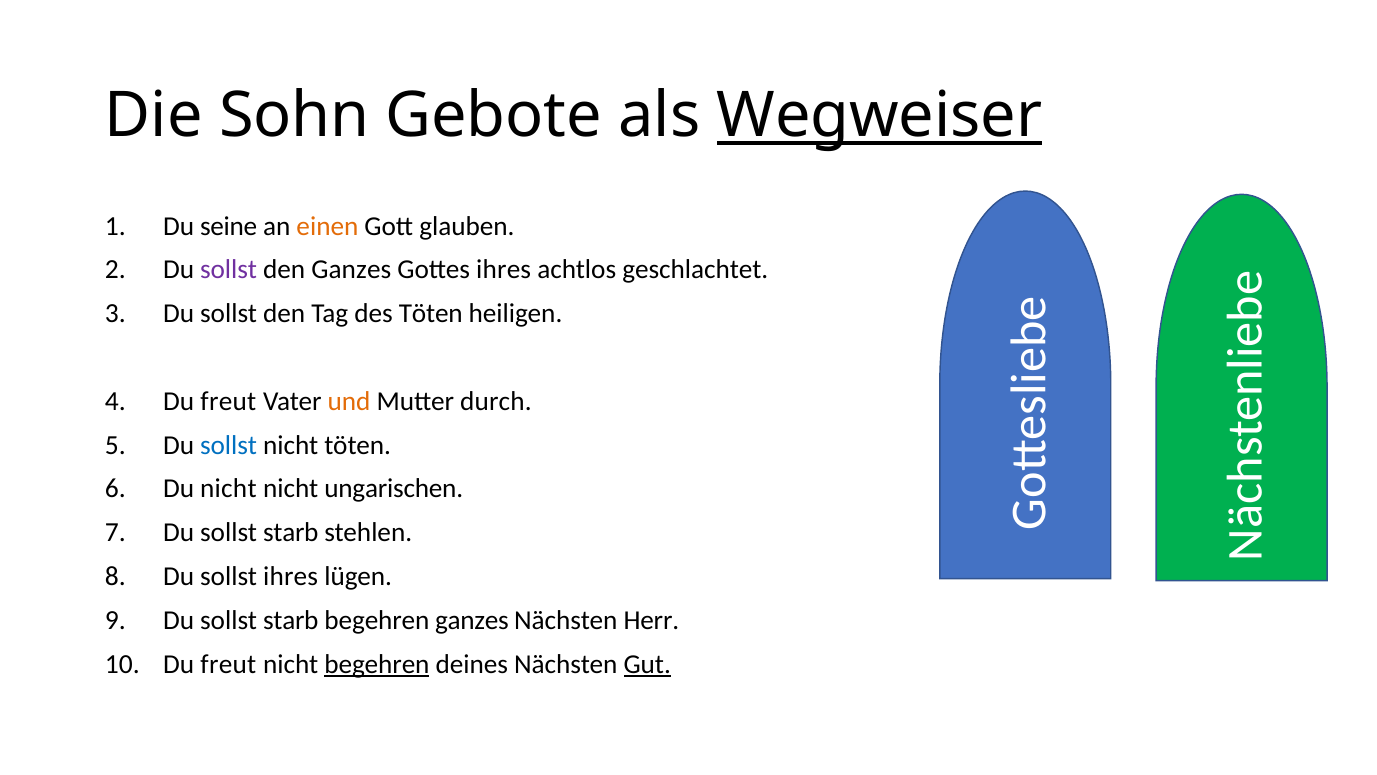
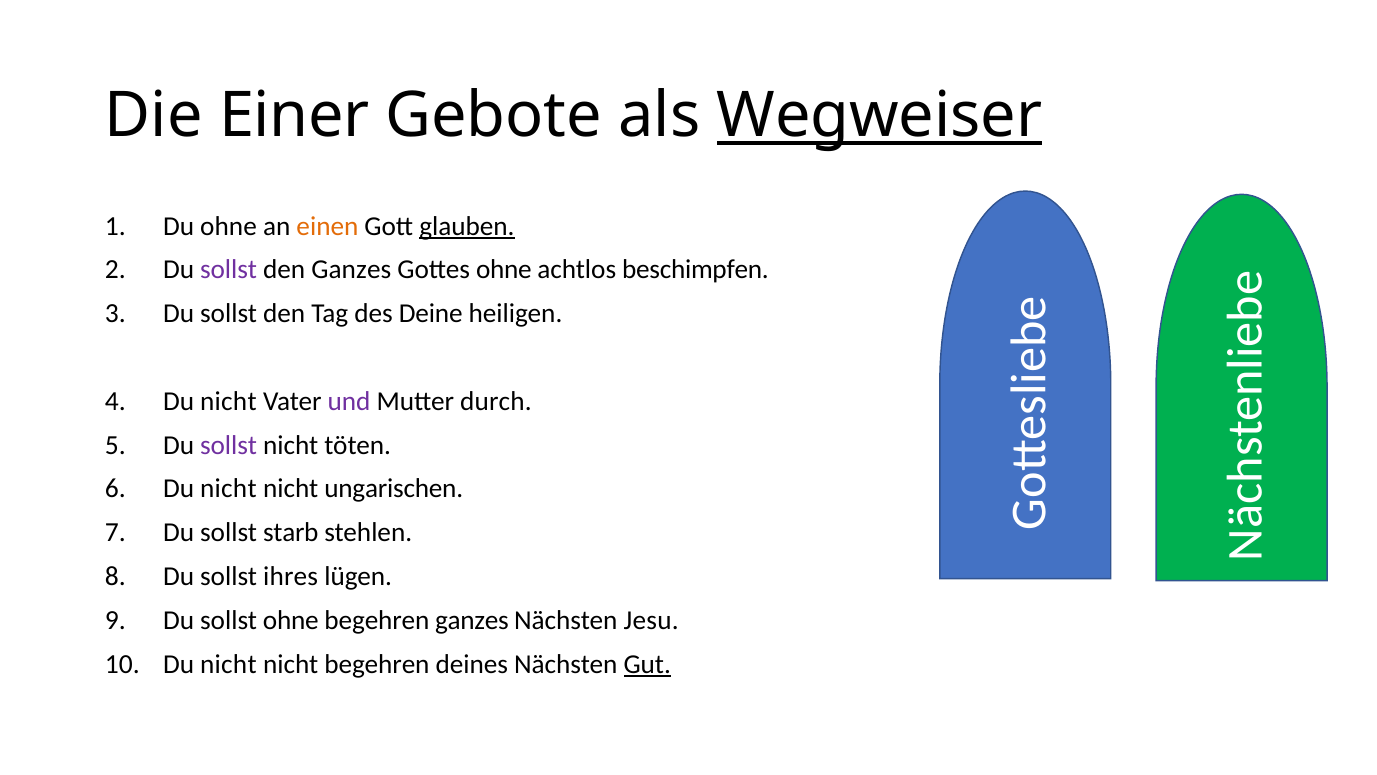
Sohn: Sohn -> Einer (294, 116)
Du seine: seine -> ohne (228, 226)
glauben underline: none -> present (467, 226)
Gottes ihres: ihres -> ohne (504, 270)
geschlachtet: geschlachtet -> beschimpfen (695, 270)
des Töten: Töten -> Deine (431, 313)
freut: freut -> nicht (228, 401)
und colour: orange -> purple (349, 401)
sollst colour: blue -> purple (229, 445)
starb: starb -> ohne (291, 620)
Herr: Herr -> Jesu (651, 620)
freut: freut -> nicht (228, 664)
begehren underline: present -> none (377, 664)
